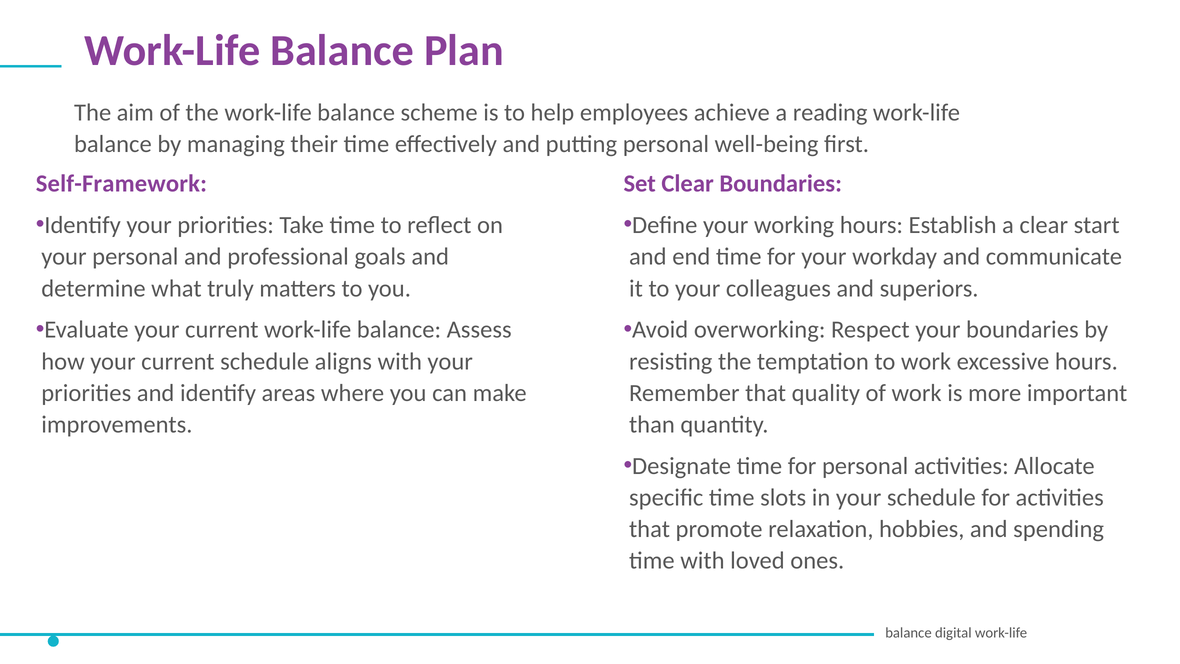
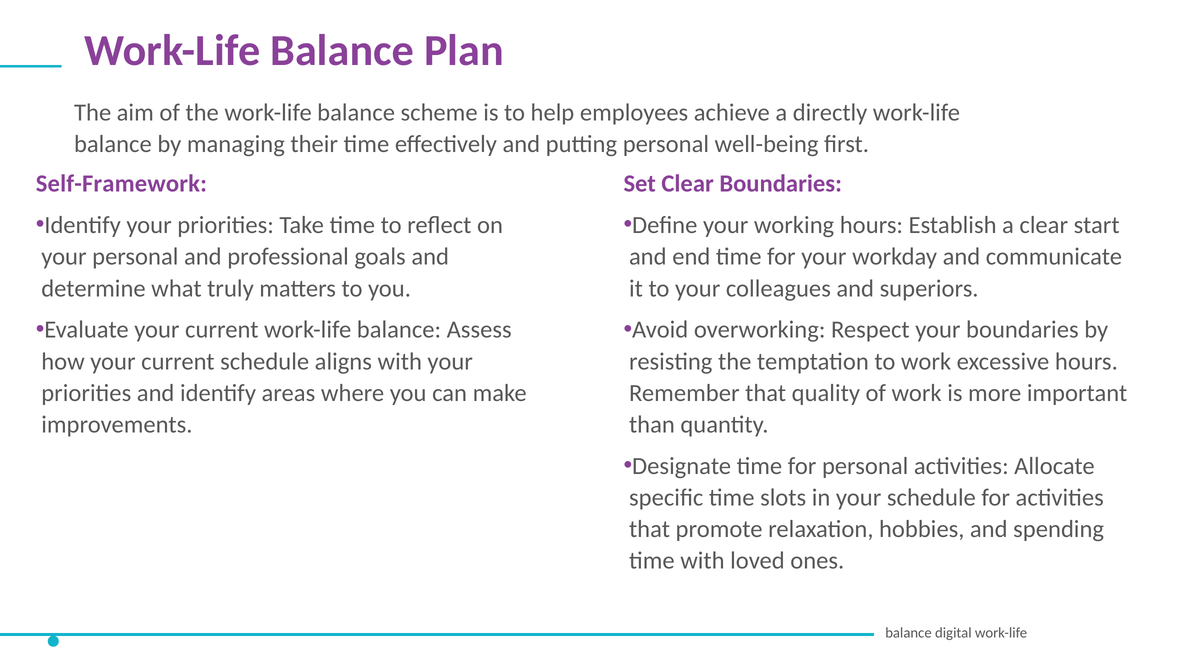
reading: reading -> directly (830, 112)
